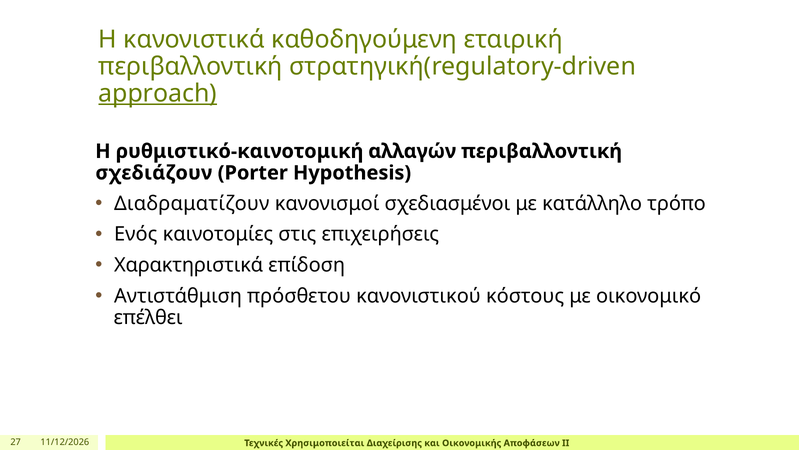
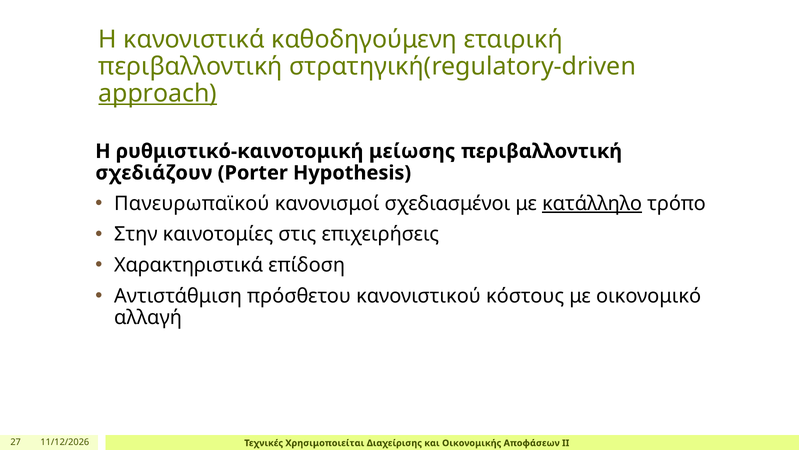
αλλαγών: αλλαγών -> μείωσης (412, 151)
Διαδραματίζουν: Διαδραματίζουν -> Πανευρωπαϊκού (192, 203)
κατάλληλο underline: none -> present (592, 203)
Ενός: Ενός -> Στην (136, 234)
επέλθει: επέλθει -> αλλαγή (148, 317)
